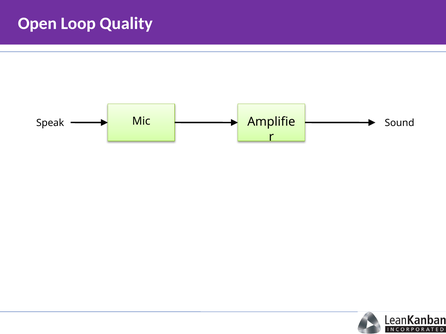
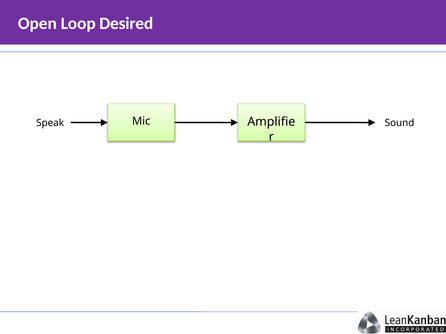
Quality: Quality -> Desired (126, 23)
